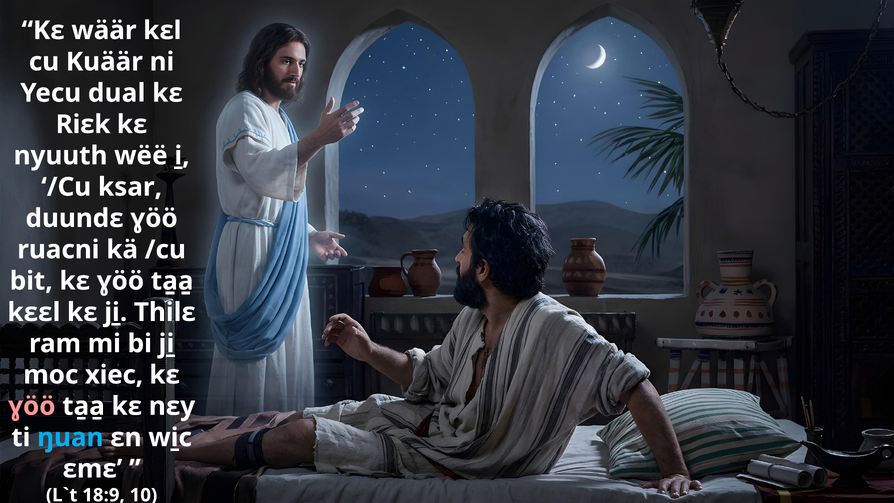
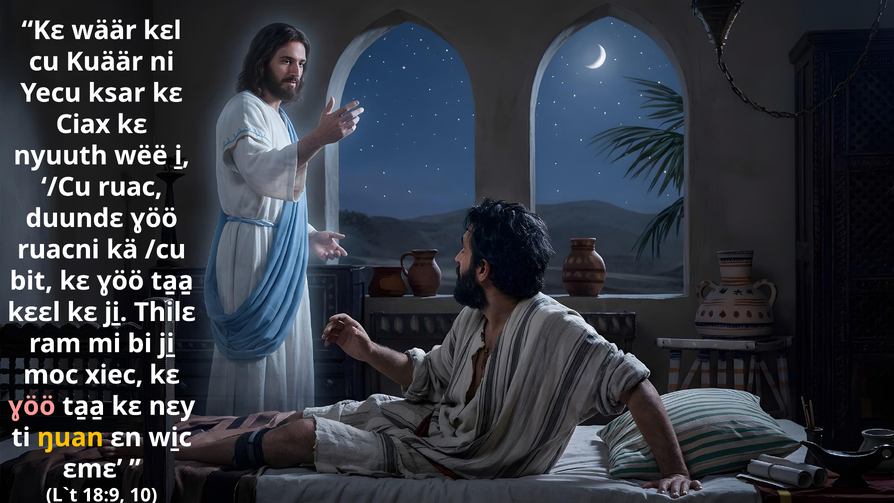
dual: dual -> ksar (117, 93)
Riɛk: Riɛk -> Ciax (83, 124)
ksar: ksar -> ruac (130, 187)
ŋuan colour: light blue -> yellow (70, 437)
